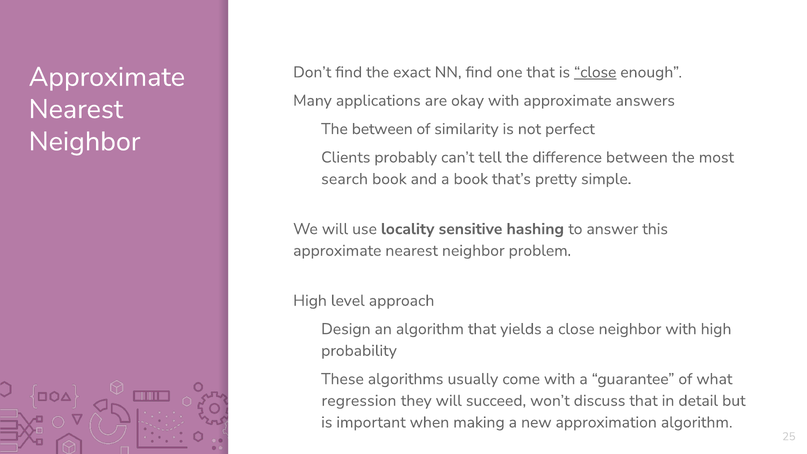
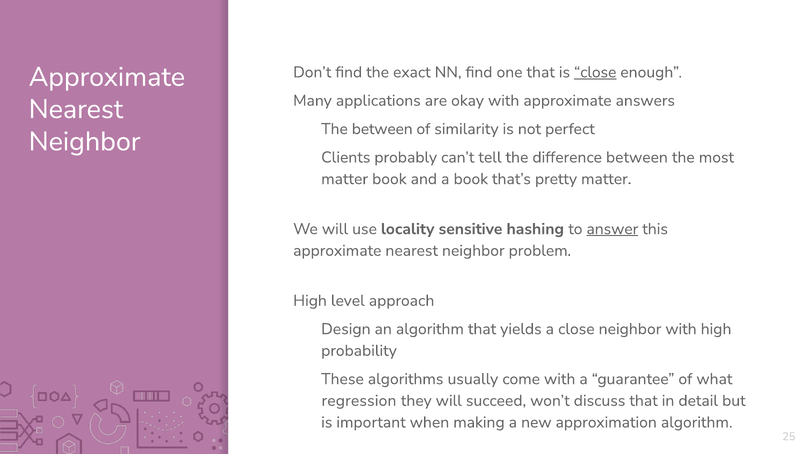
search: search -> matter (345, 179)
pretty simple: simple -> matter (606, 179)
answer underline: none -> present (612, 229)
